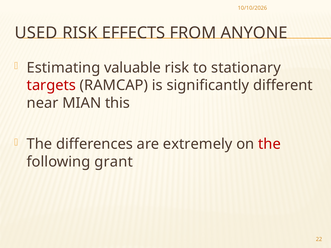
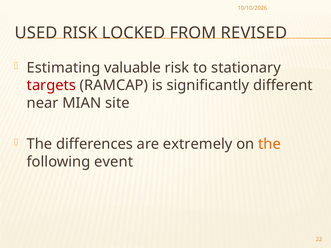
EFFECTS: EFFECTS -> LOCKED (134, 33)
ANYONE: ANYONE -> REVISED (254, 33)
this: this -> site (117, 103)
the colour: red -> orange (270, 144)
grant: grant -> event (114, 162)
